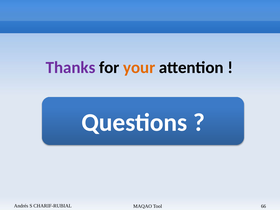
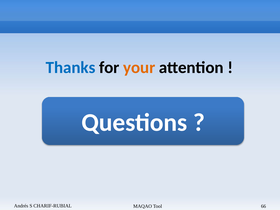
Thanks colour: purple -> blue (71, 68)
